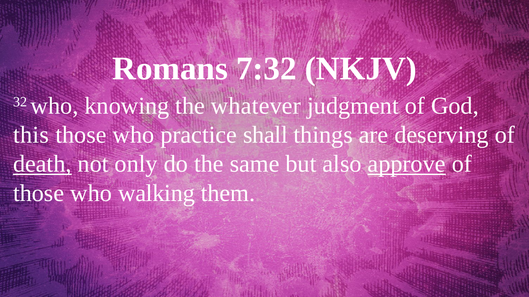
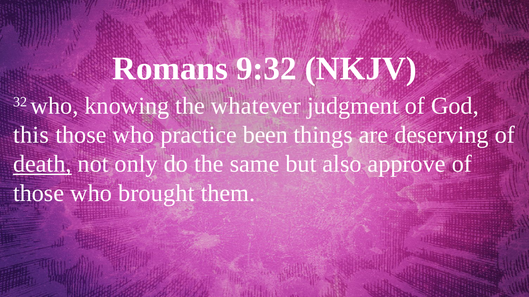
7:32: 7:32 -> 9:32 (266, 69)
shall: shall -> been (265, 135)
approve underline: present -> none (407, 164)
walking: walking -> brought (156, 193)
